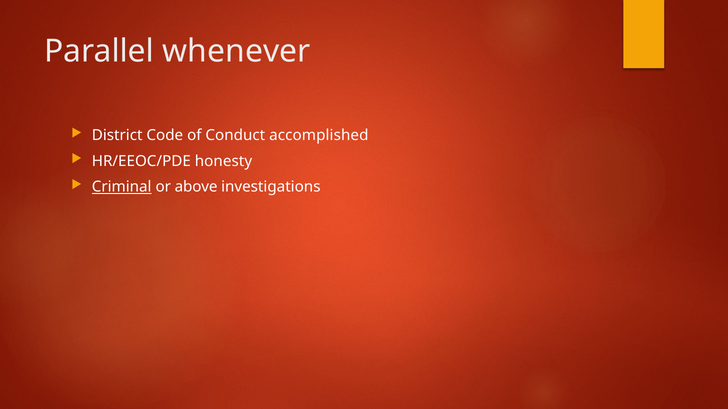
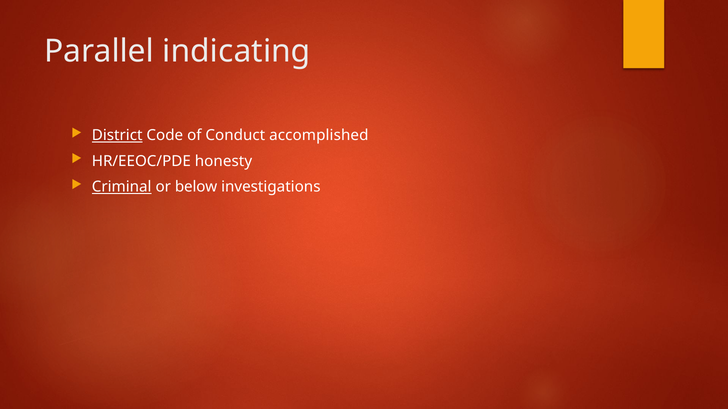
whenever: whenever -> indicating (236, 51)
District underline: none -> present (117, 135)
above: above -> below (196, 187)
